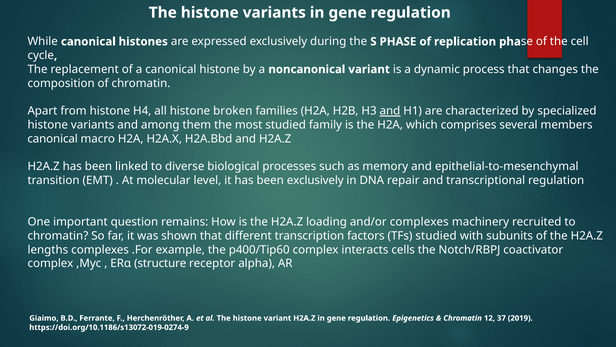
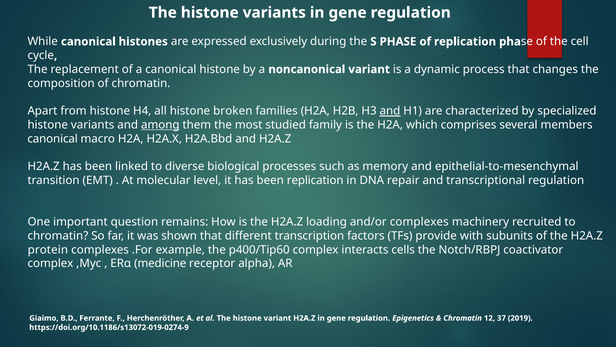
among underline: none -> present (160, 125)
been exclusively: exclusively -> replication (315, 180)
TFs studied: studied -> provide (436, 236)
lengths: lengths -> protein (48, 249)
structure: structure -> medicine (160, 263)
